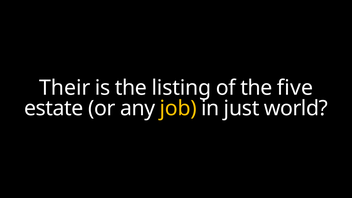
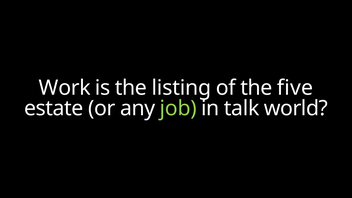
Their: Their -> Work (65, 88)
job colour: yellow -> light green (178, 108)
just: just -> talk (242, 108)
